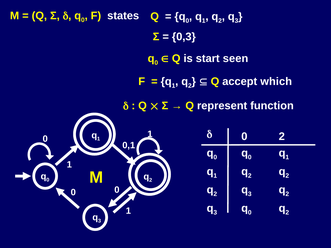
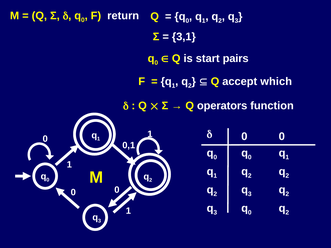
states: states -> return (123, 16)
0,3: 0,3 -> 3,1 (184, 37)
seen: seen -> pairs (236, 58)
represent: represent -> operators (222, 106)
2: 2 -> 0 (282, 137)
